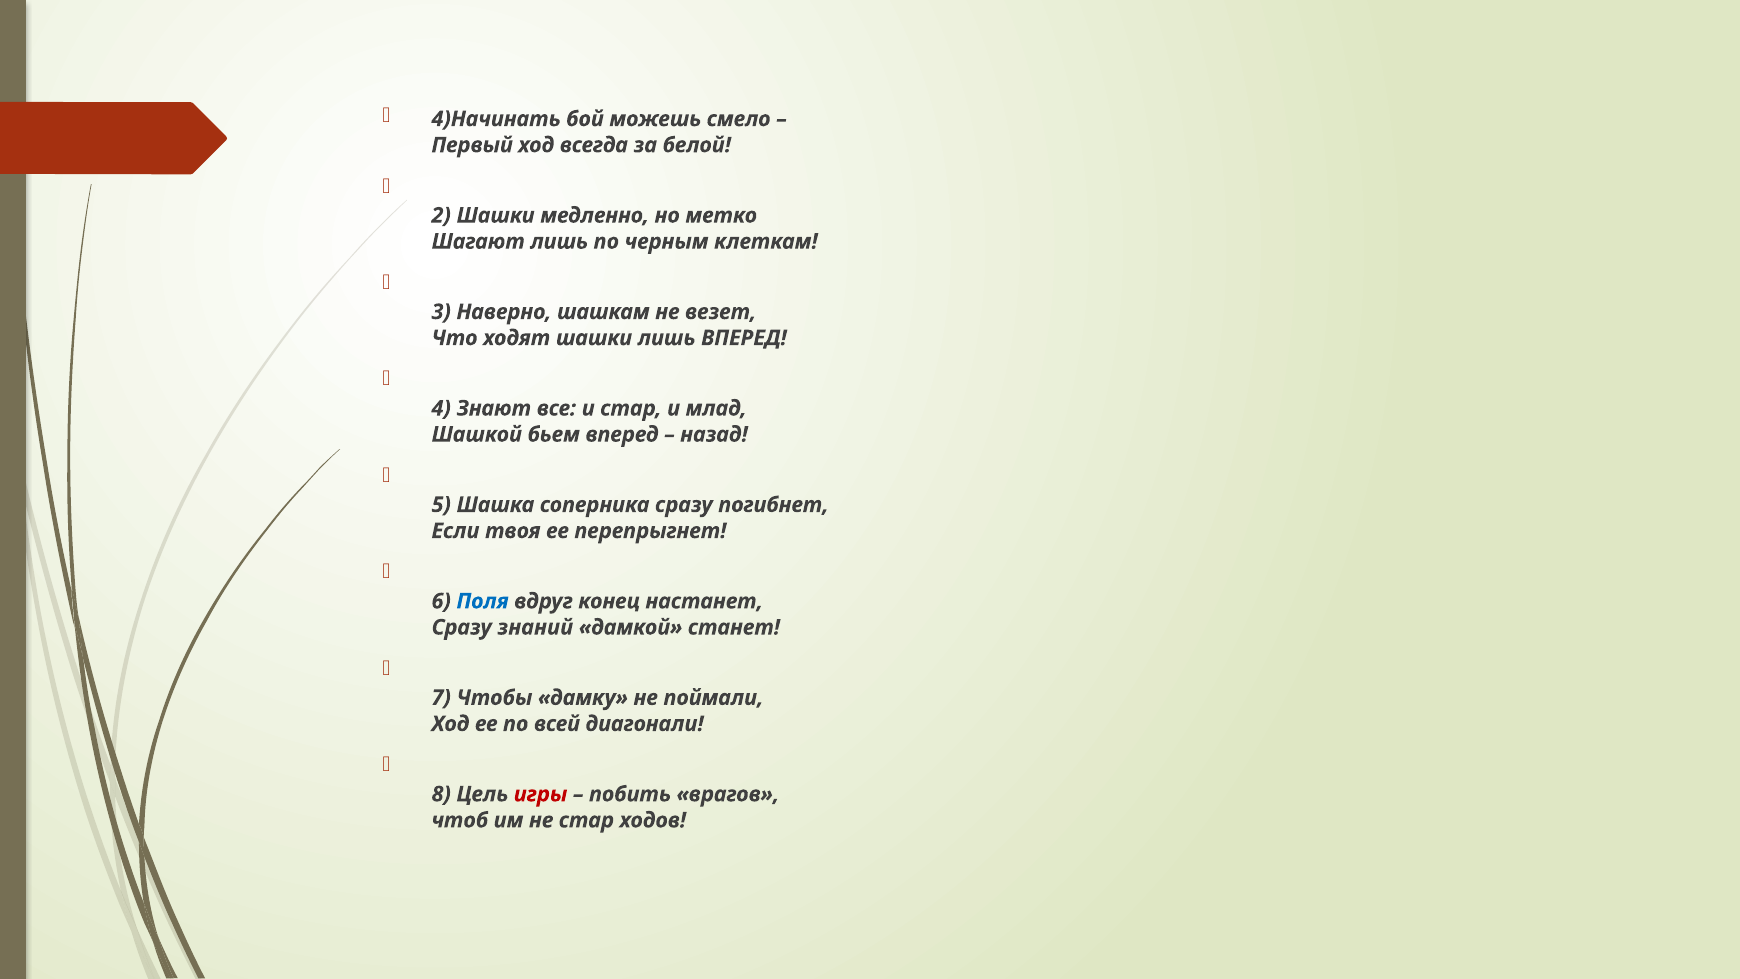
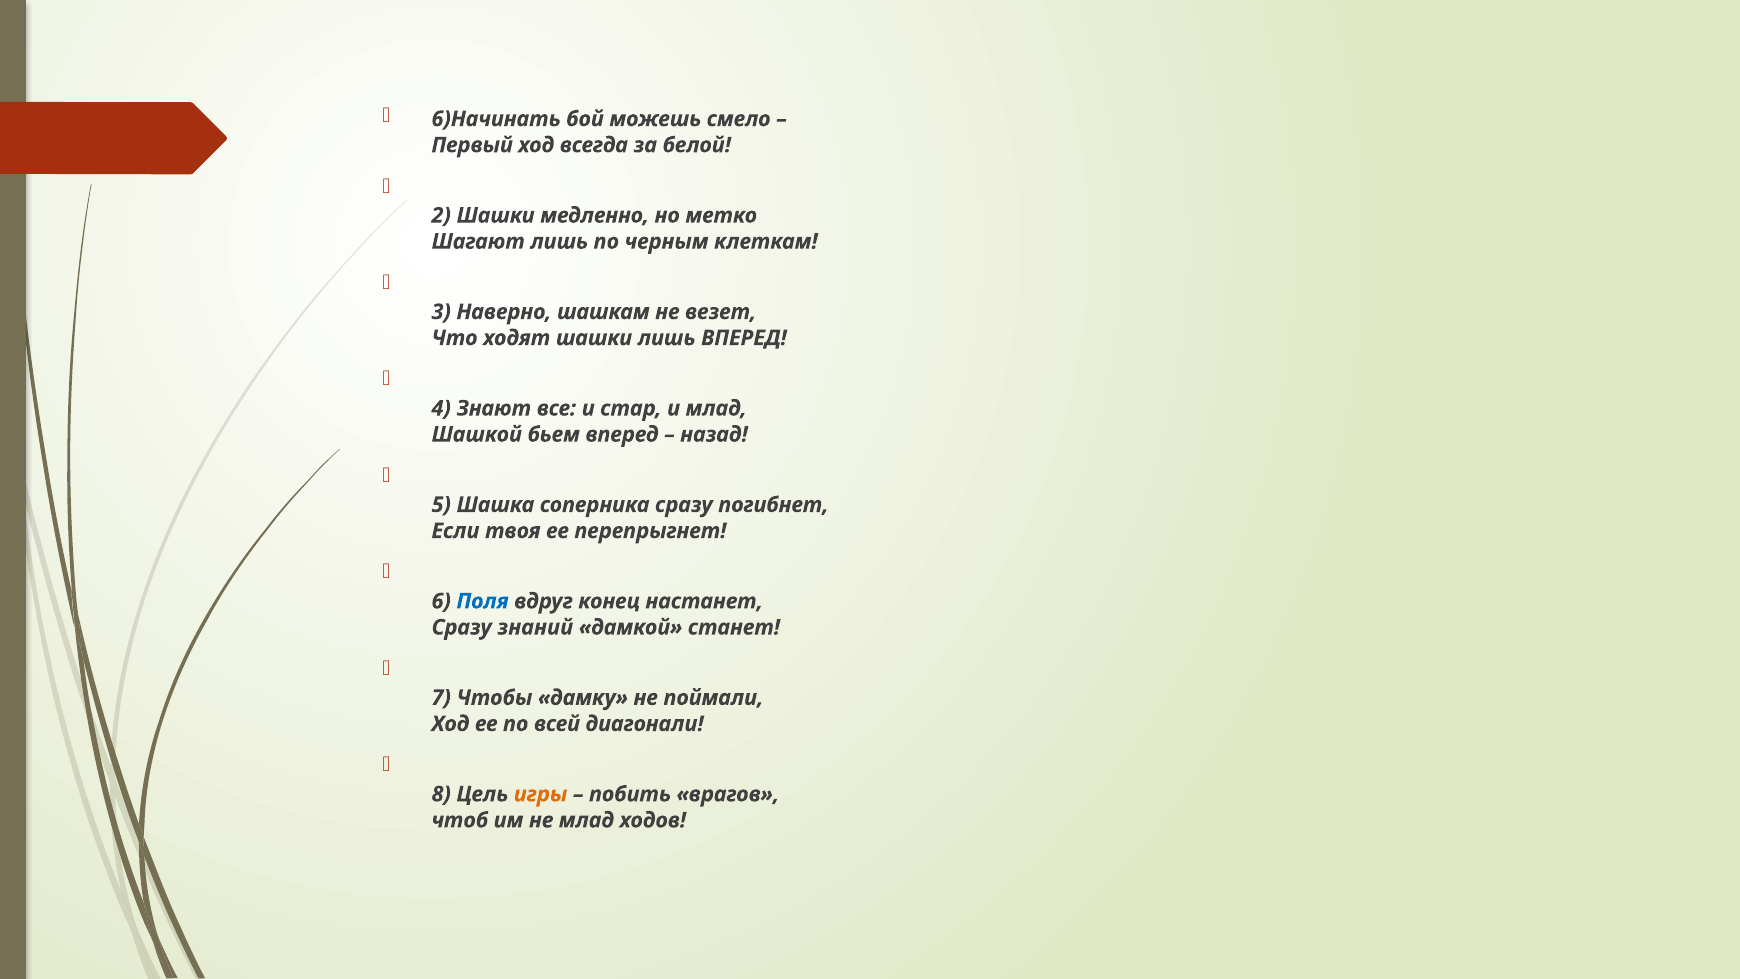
4)Начинать: 4)Начинать -> 6)Начинать (496, 119)
игры colour: red -> orange (541, 794)
не стар: стар -> млад (586, 820)
